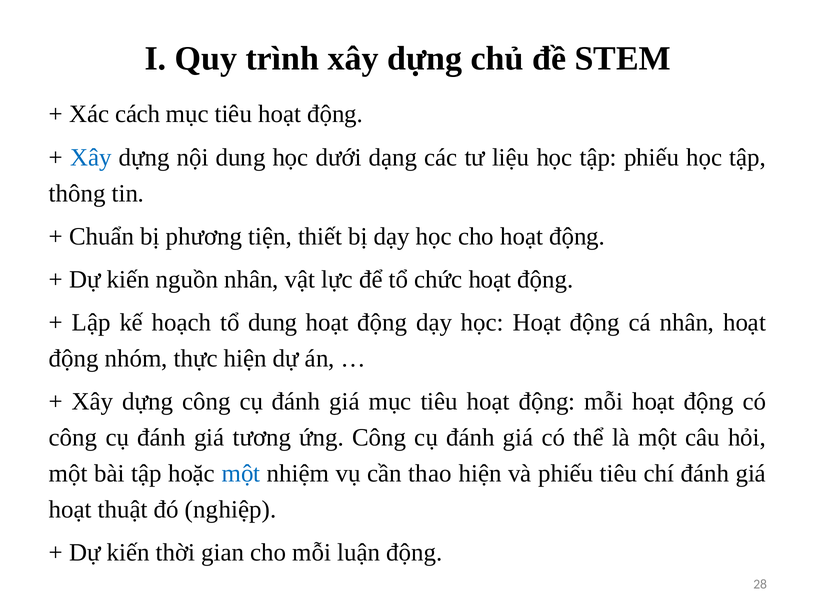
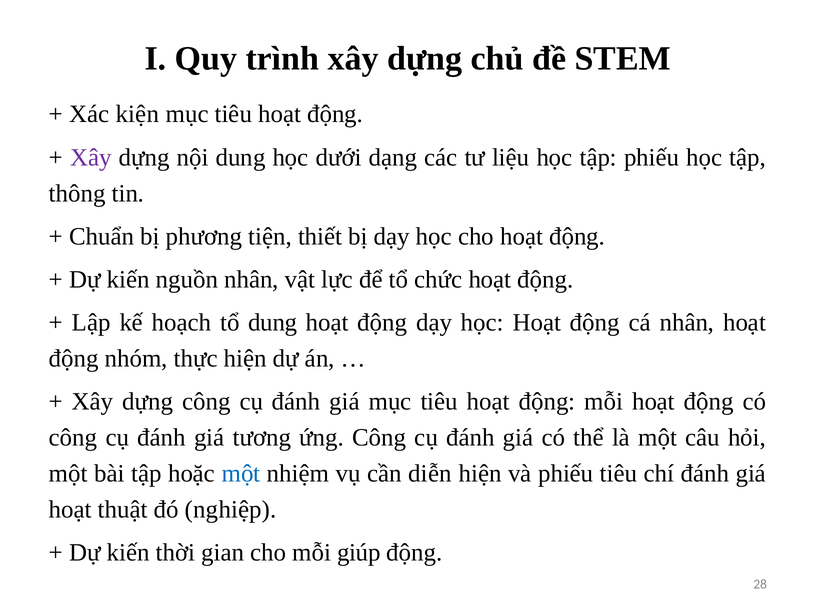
cách: cách -> kiện (137, 114)
Xây colour: blue -> purple (91, 157)
thao: thao -> diễn (430, 474)
luận: luận -> giúp (359, 553)
